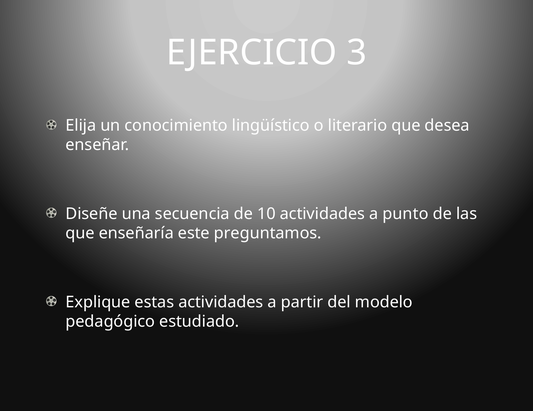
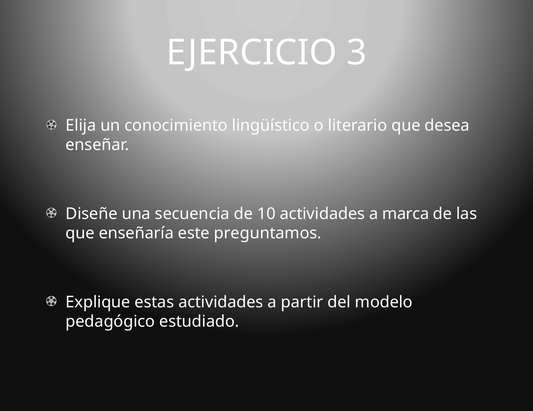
punto: punto -> marca (406, 214)
